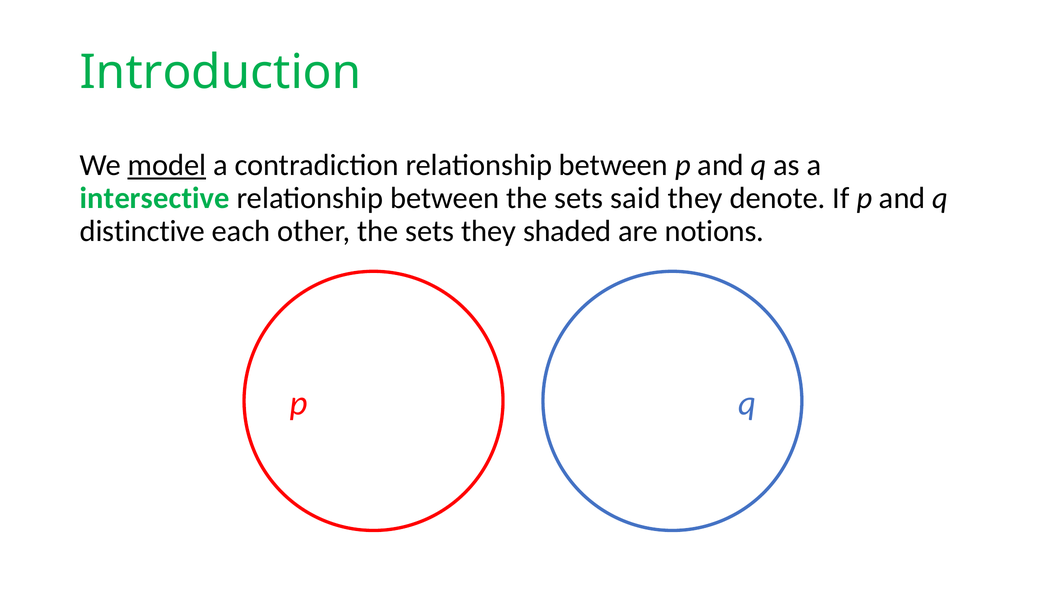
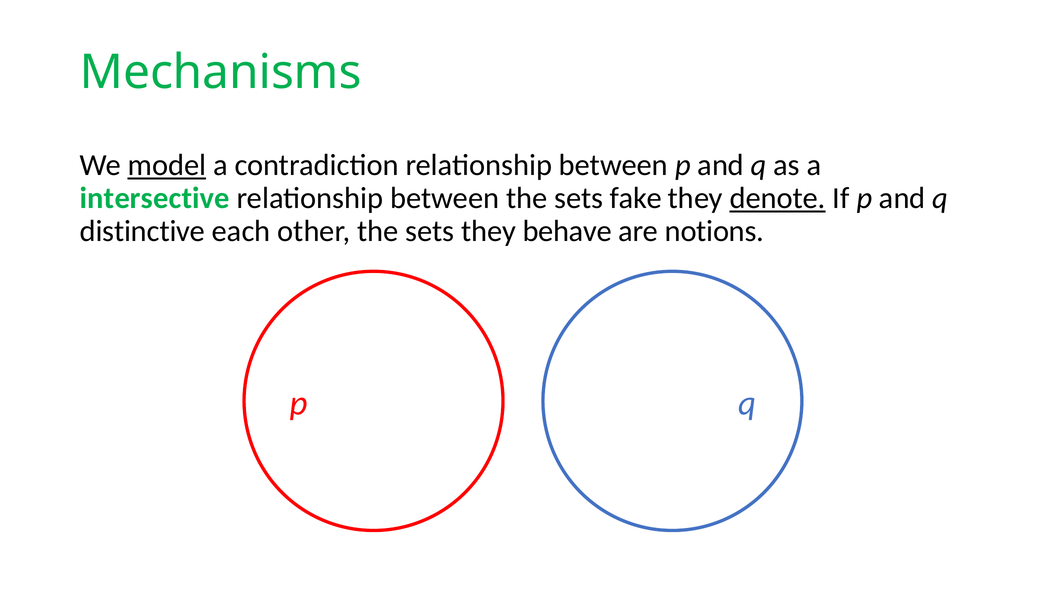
Introduction: Introduction -> Mechanisms (221, 72)
said: said -> fake (636, 198)
denote underline: none -> present (778, 198)
shaded: shaded -> behave (567, 231)
